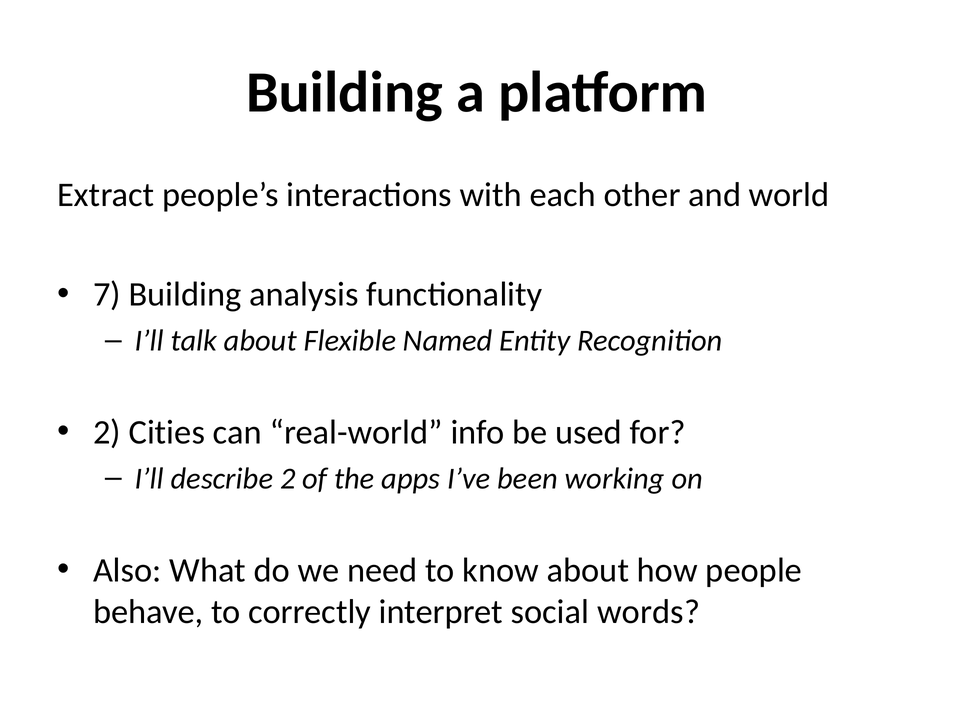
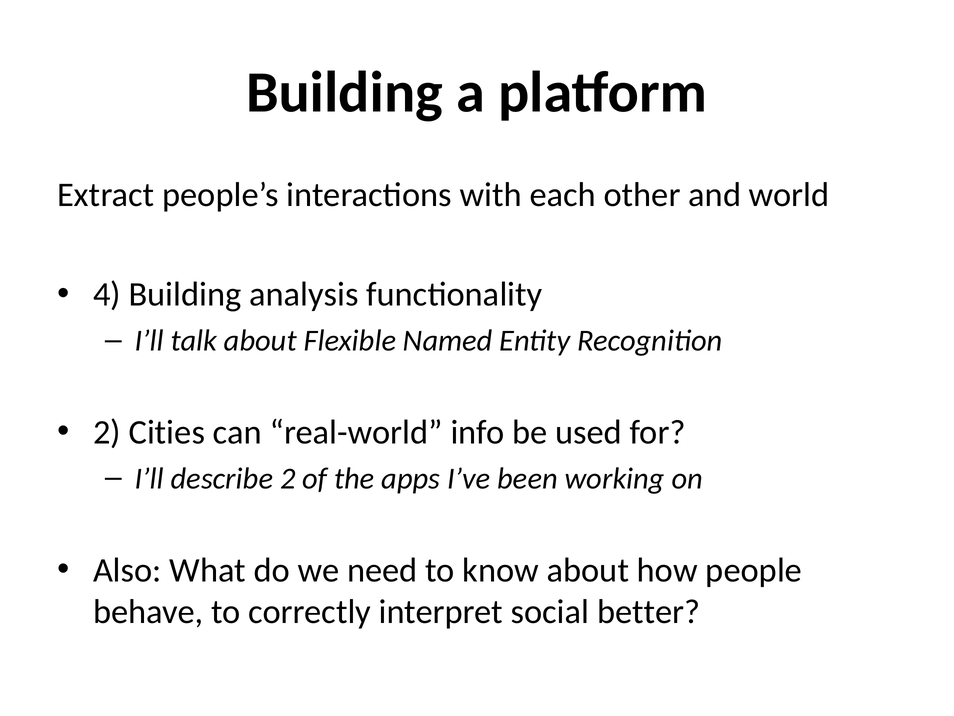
7: 7 -> 4 (107, 294)
words: words -> better (649, 611)
